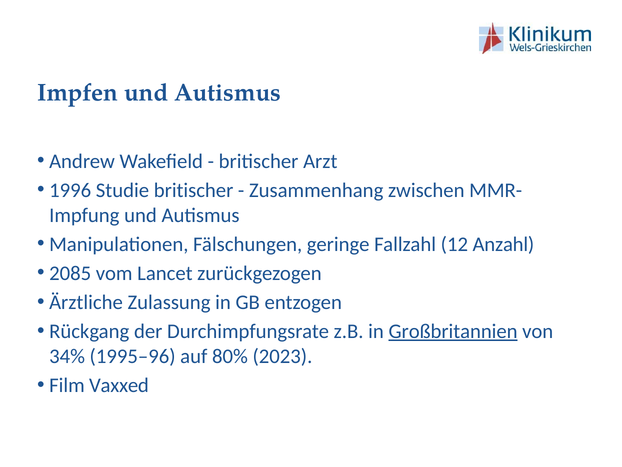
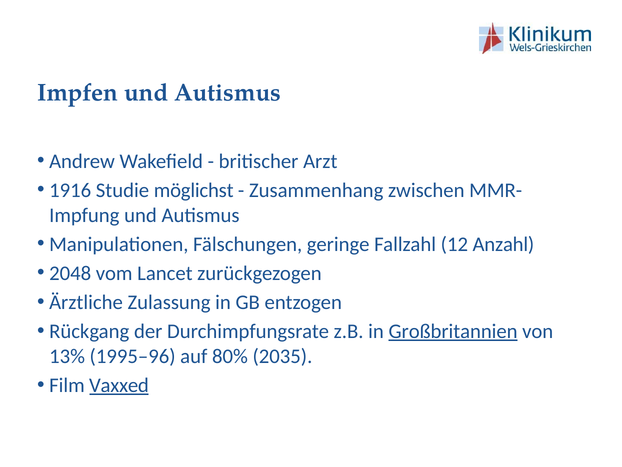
1996: 1996 -> 1916 (70, 190)
Studie britischer: britischer -> möglichst (194, 190)
2085: 2085 -> 2048 (70, 273)
34%: 34% -> 13% (67, 356)
2023: 2023 -> 2035 (282, 356)
Vaxxed underline: none -> present (119, 385)
